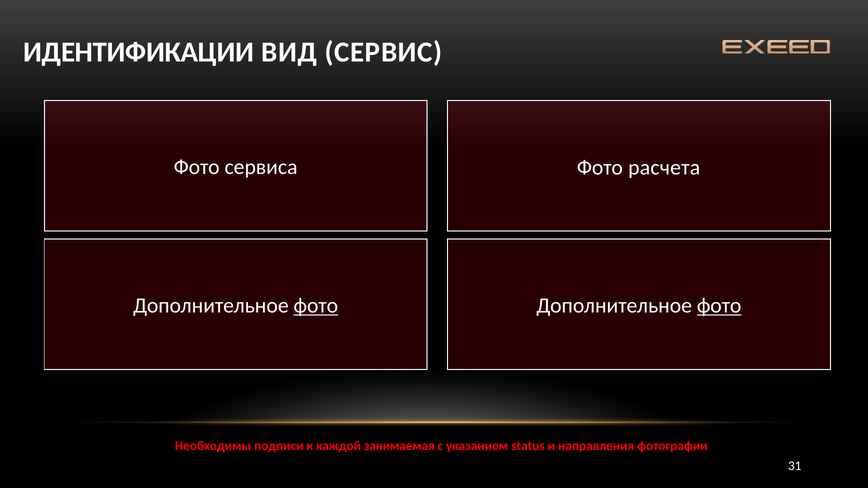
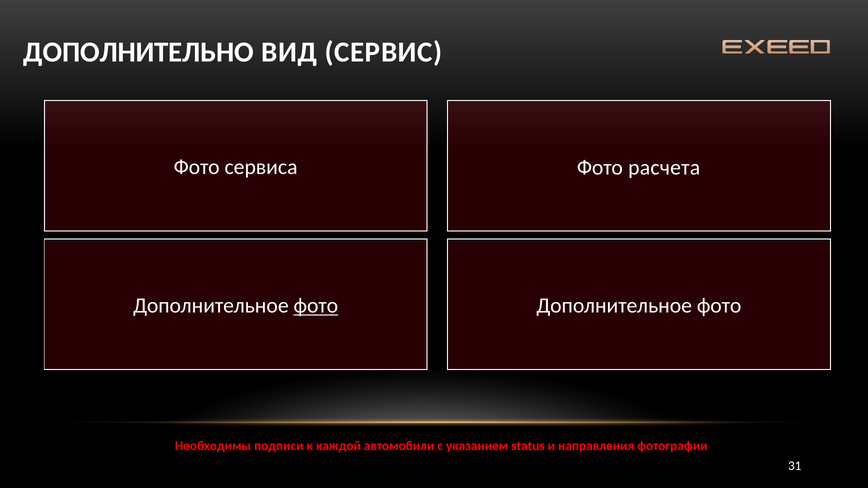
ИДЕНТИФИКАЦИИ: ИДЕНТИФИКАЦИИ -> ДОПОЛНИТЕЛЬНО (139, 52)
фото underline: present -> none (719, 306)
занимаемая: занимаемая -> автомобили (399, 446)
